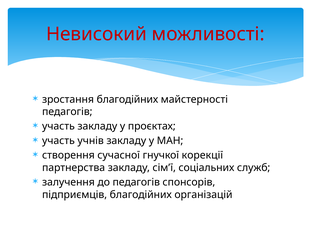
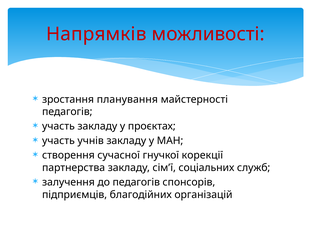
Невисокий: Невисокий -> Напрямків (96, 34)
зростання благодійних: благодійних -> планування (127, 100)
